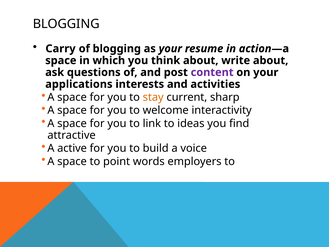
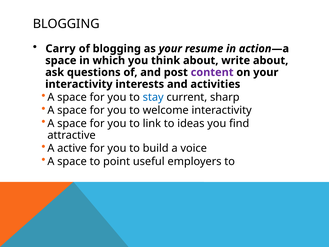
applications: applications -> interactivity (79, 84)
stay colour: orange -> blue (153, 97)
words: words -> useful (149, 161)
